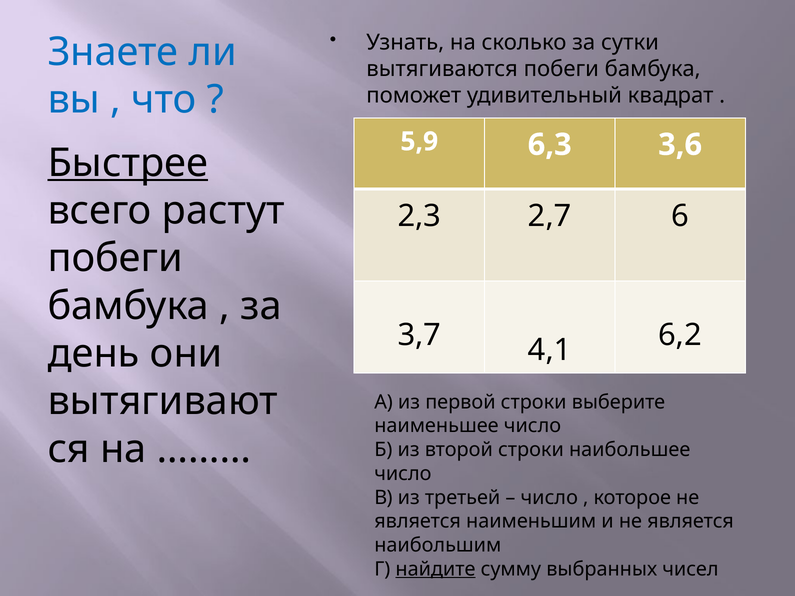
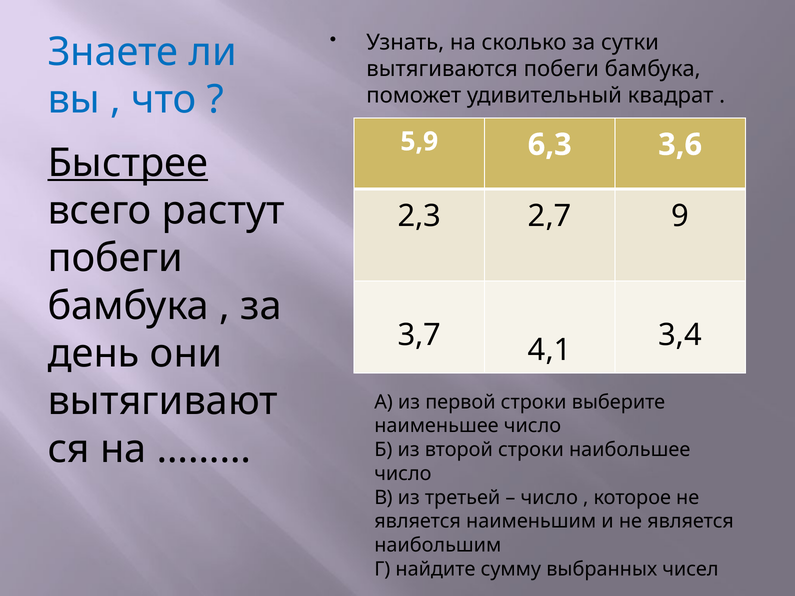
6: 6 -> 9 (680, 216)
6,2: 6,2 -> 3,4 (680, 335)
найдите underline: present -> none (435, 569)
